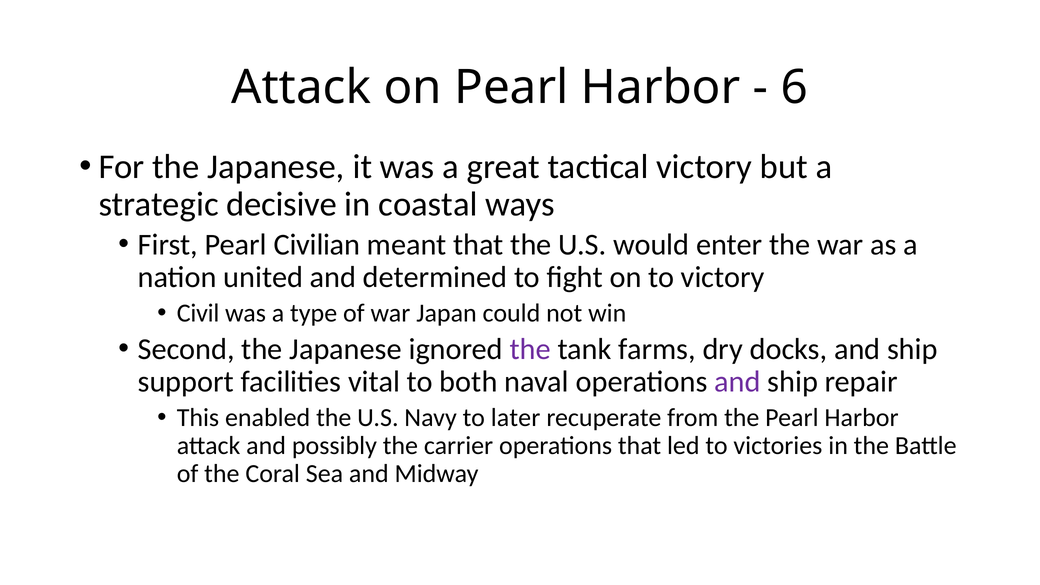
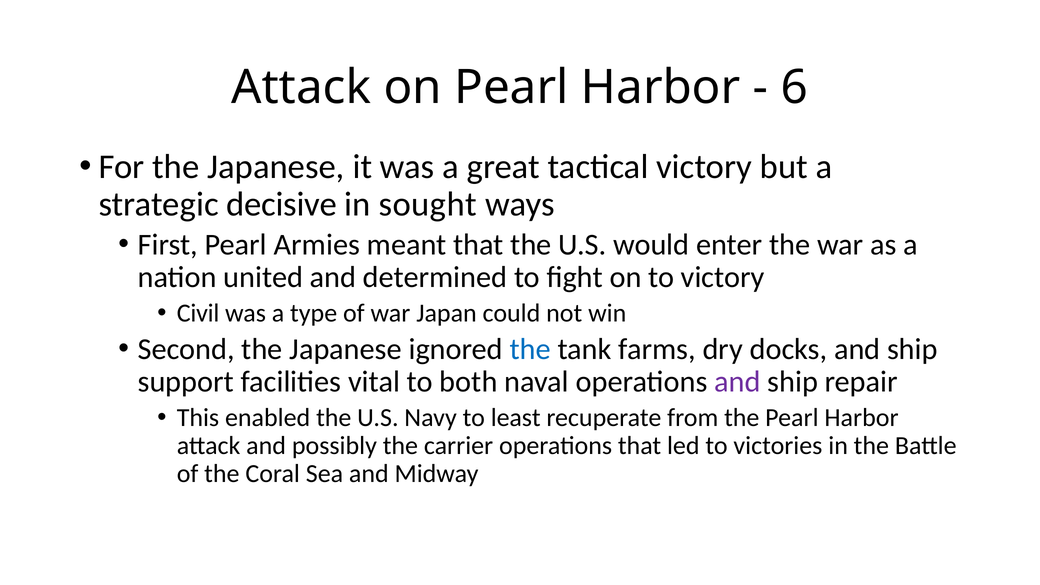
coastal: coastal -> sought (428, 204)
Civilian: Civilian -> Armies (317, 245)
the colour: purple -> blue (530, 349)
later: later -> least (516, 418)
